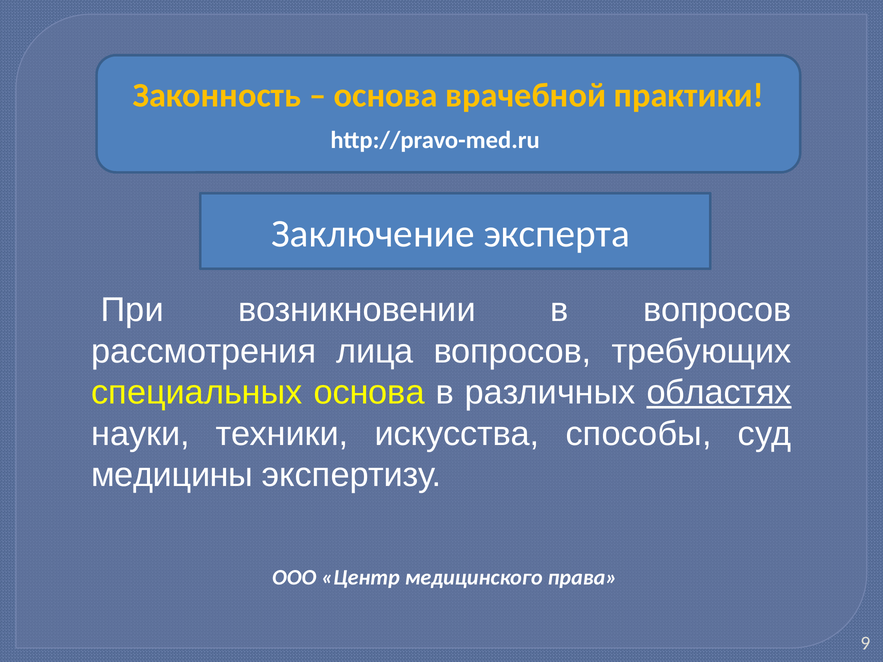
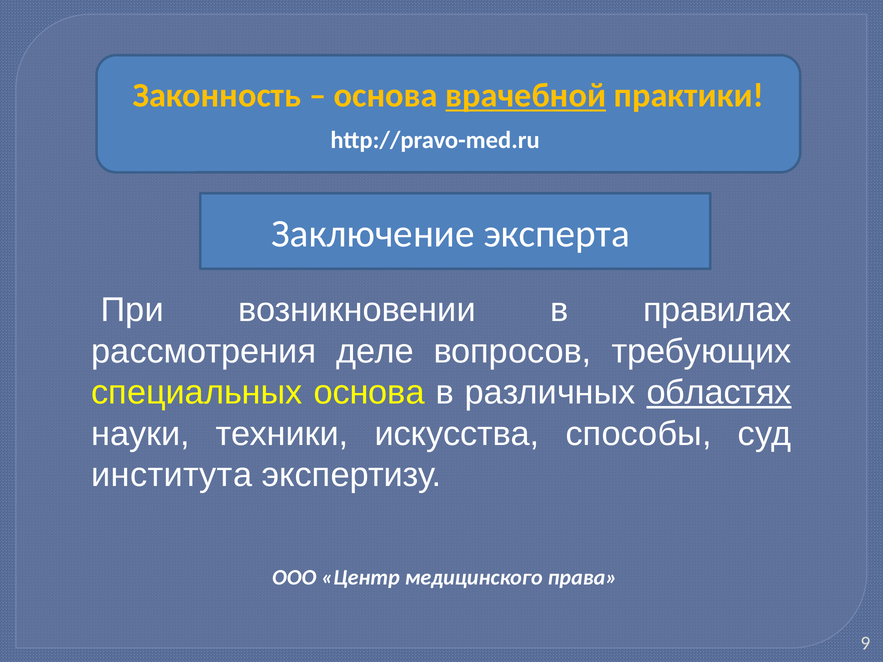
врачебной underline: none -> present (526, 96)
в вопросов: вопросов -> правилах (717, 310)
лица: лица -> деле (375, 351)
медицины: медицины -> института (172, 475)
